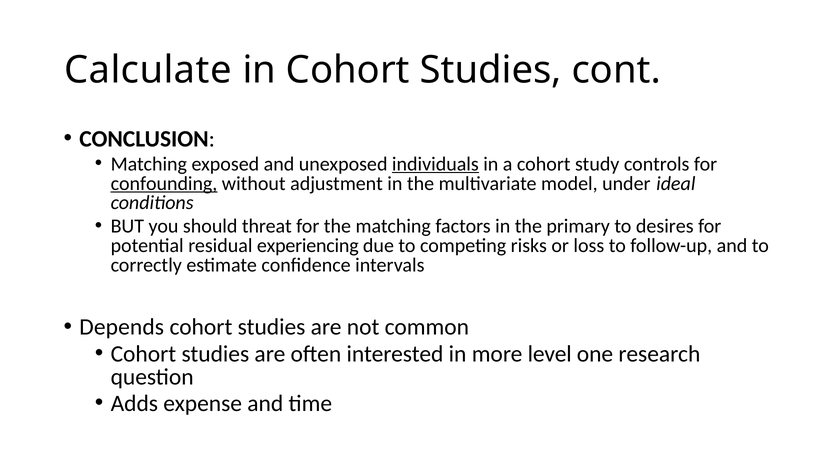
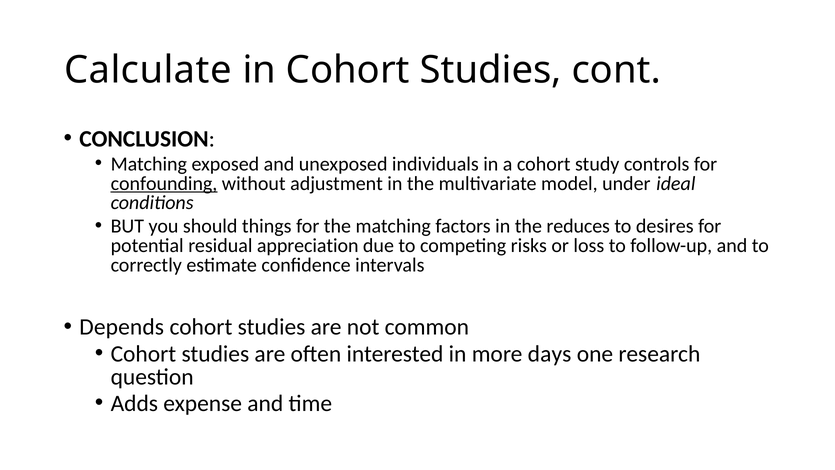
individuals underline: present -> none (435, 164)
threat: threat -> things (267, 226)
primary: primary -> reduces (578, 226)
experiencing: experiencing -> appreciation (308, 245)
level: level -> days (550, 354)
